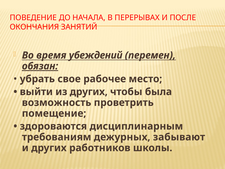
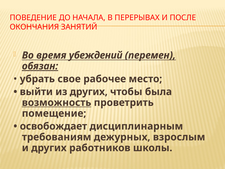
возможность underline: none -> present (57, 102)
здороваются: здороваются -> освобождает (53, 126)
забывают: забывают -> взрослым (179, 137)
